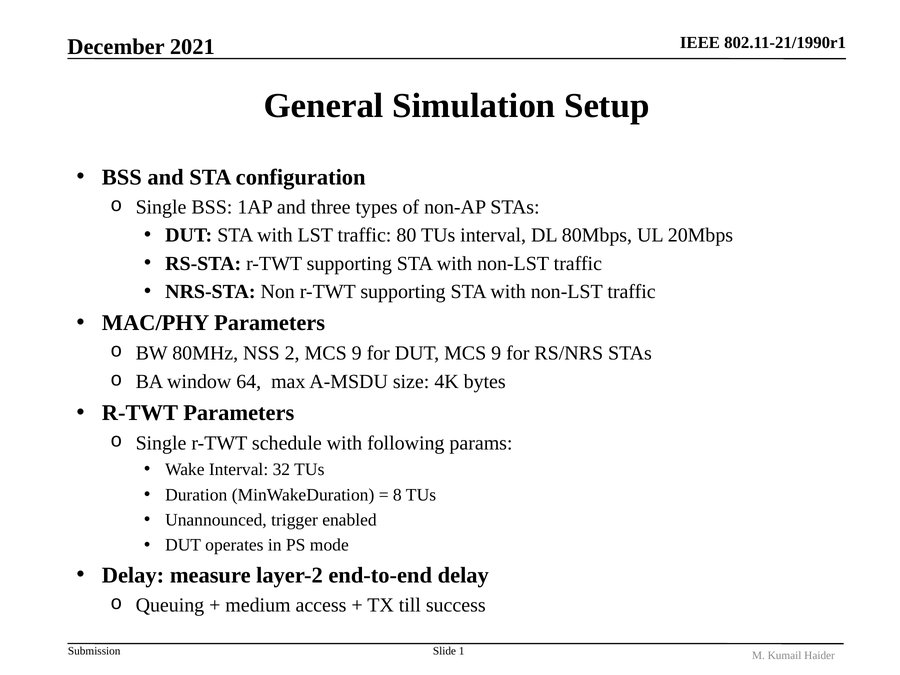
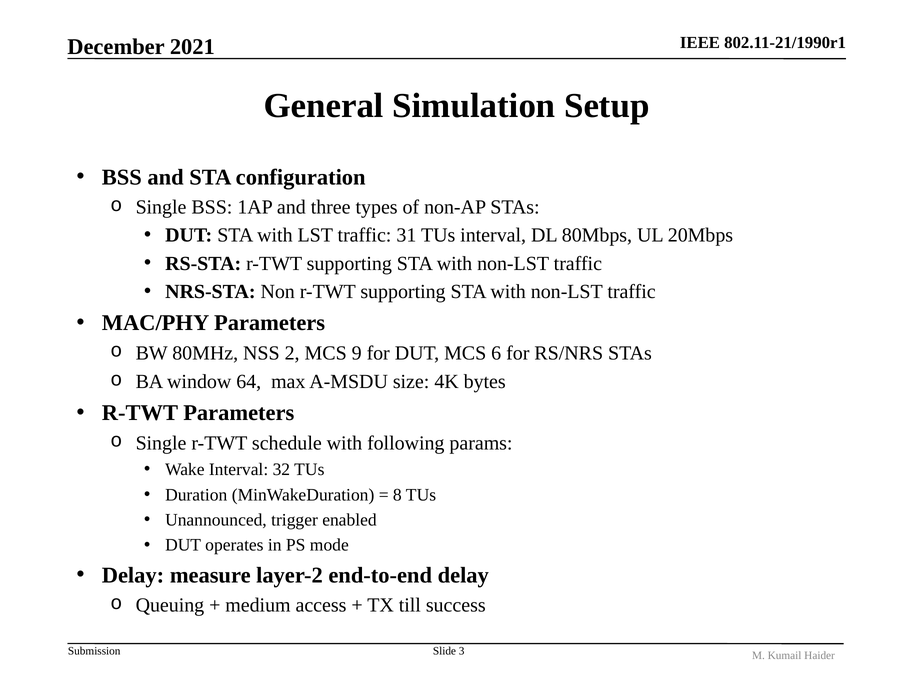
80: 80 -> 31 (406, 235)
DUT MCS 9: 9 -> 6 (496, 353)
1: 1 -> 3 (462, 651)
